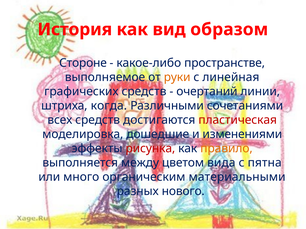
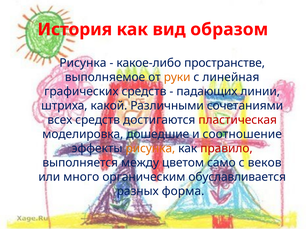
Стороне: Стороне -> Рисунка (83, 63)
очертаний: очертаний -> падающих (207, 92)
когда: когда -> какой (109, 106)
изменениями: изменениями -> соотношение (242, 134)
рисунка colour: red -> orange (150, 149)
правило colour: orange -> red (226, 149)
вида: вида -> само (221, 163)
пятна: пятна -> веков (265, 163)
материальными: материальными -> обуславливается (237, 177)
нового: нового -> форма (183, 192)
